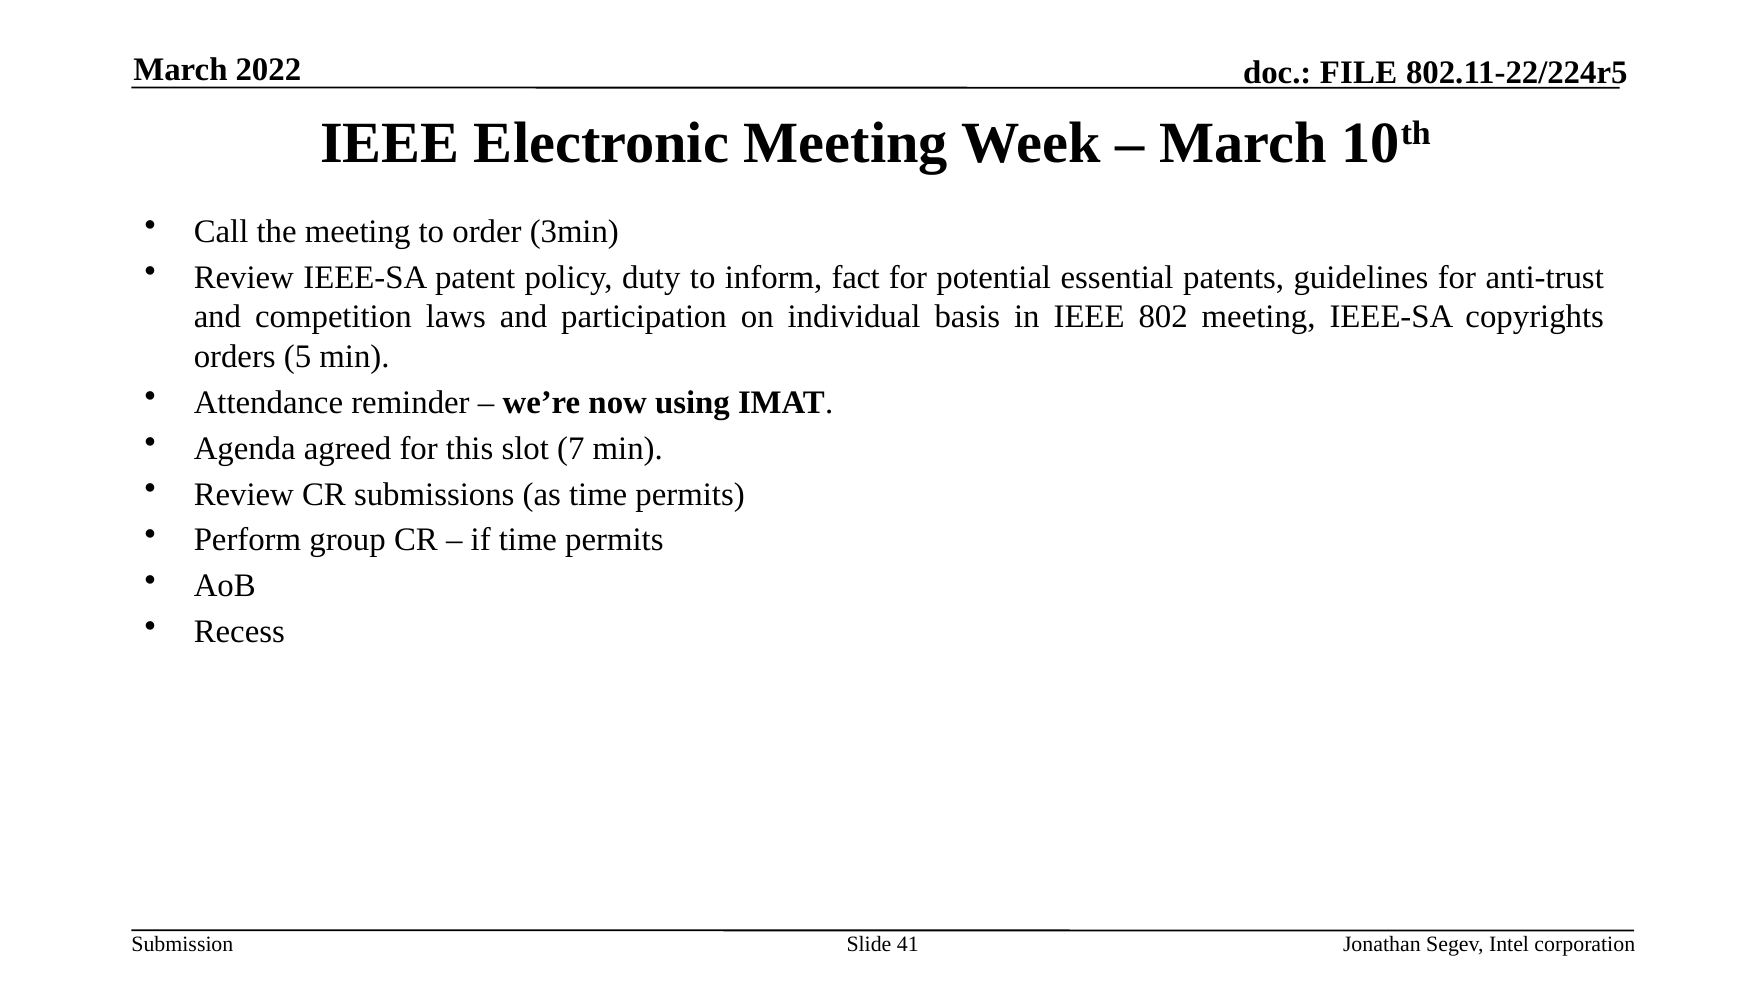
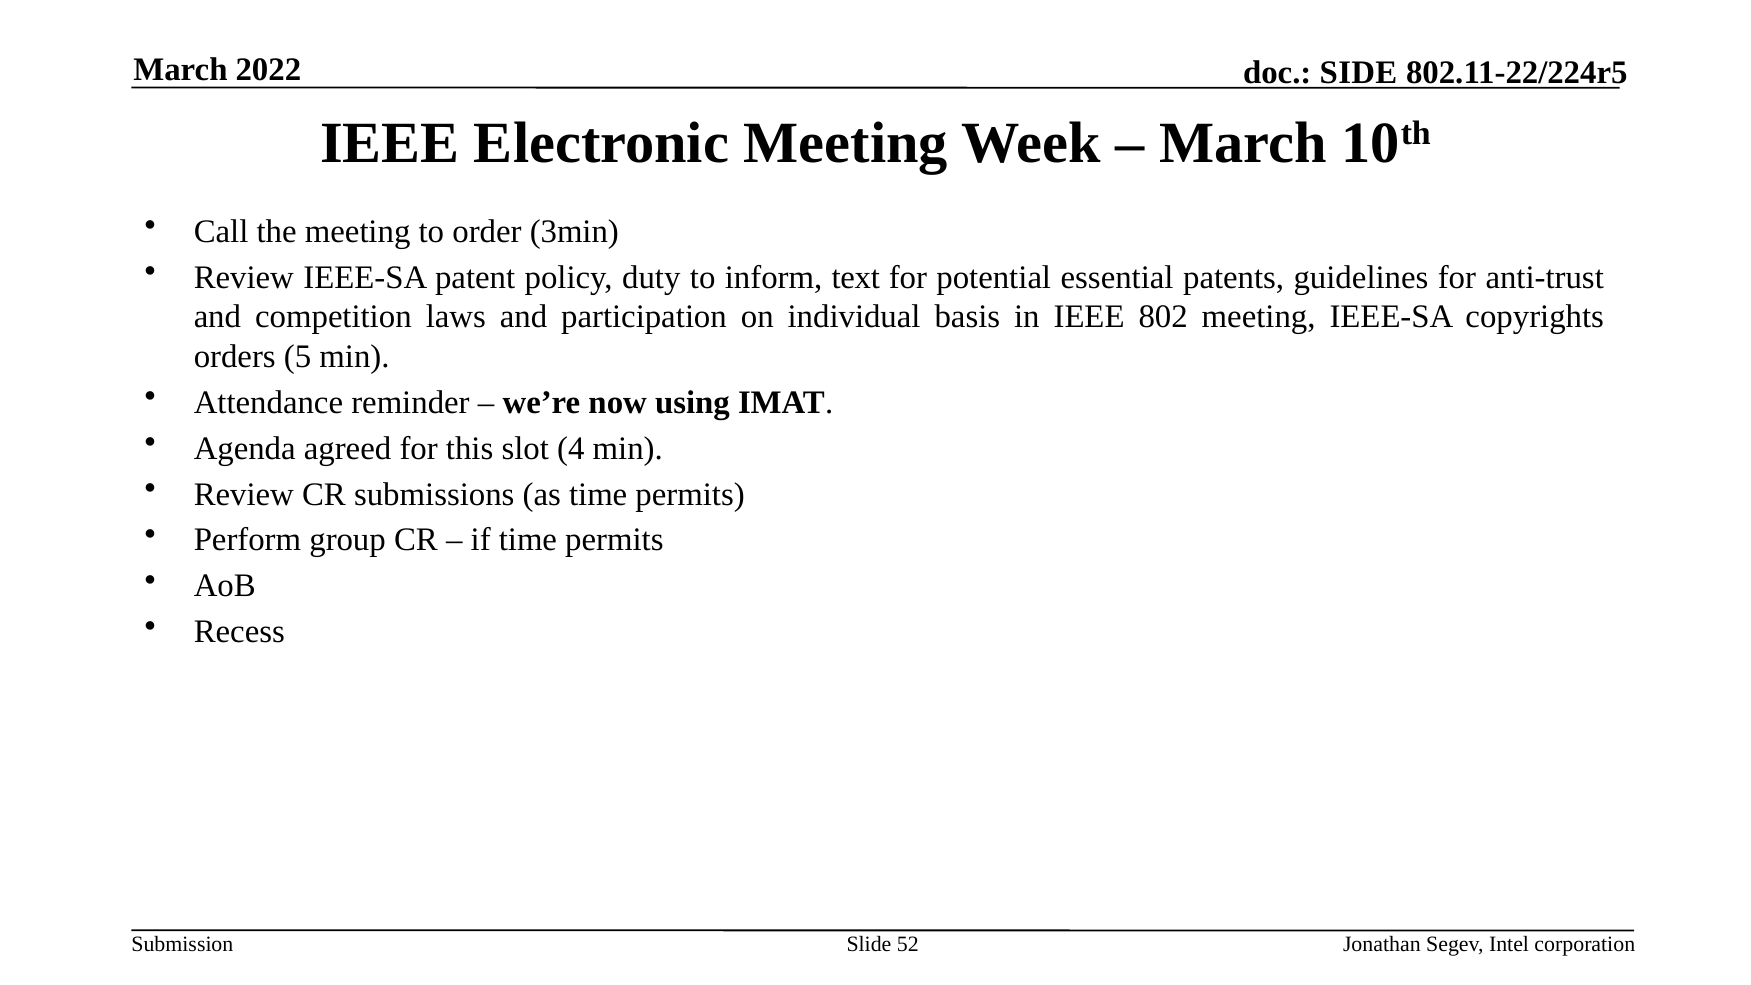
FILE: FILE -> SIDE (1359, 73)
fact: fact -> text (856, 277)
7: 7 -> 4 (571, 448)
41: 41 -> 52 (908, 945)
